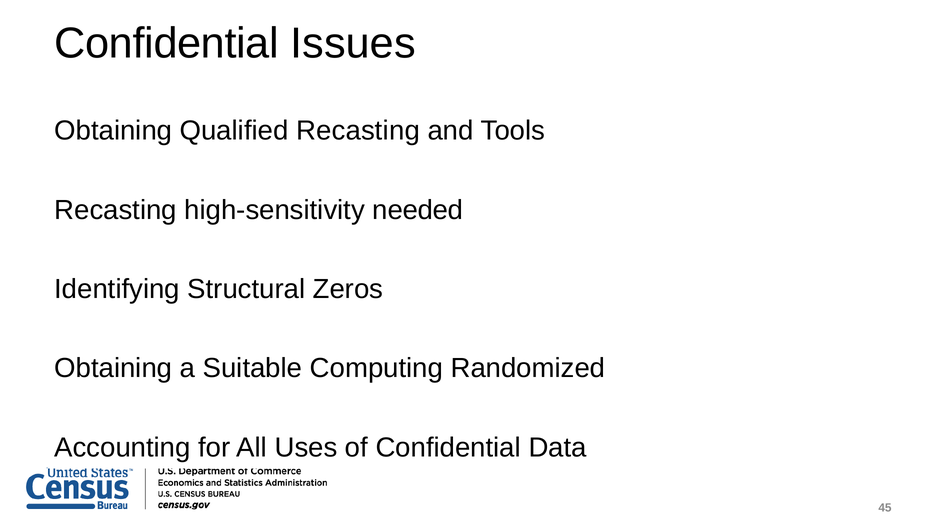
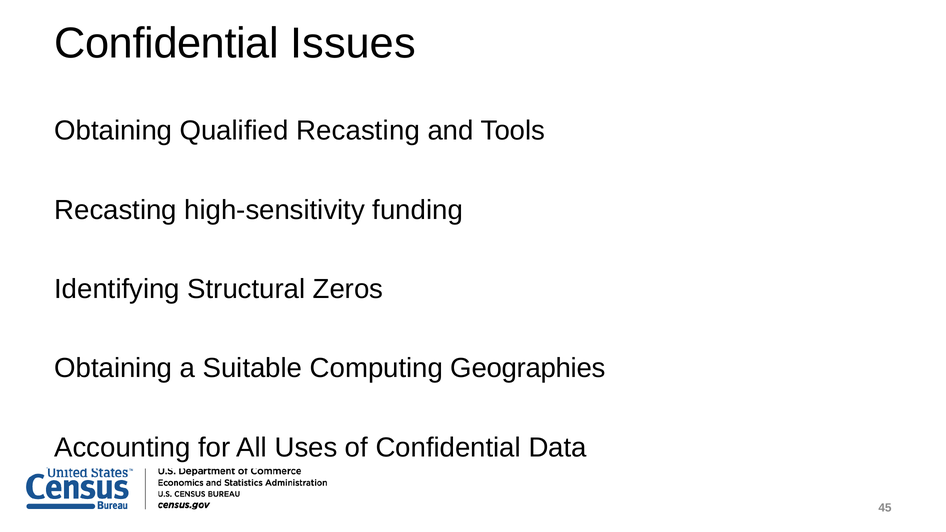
needed: needed -> funding (418, 210)
Randomized: Randomized -> Geographies (528, 368)
